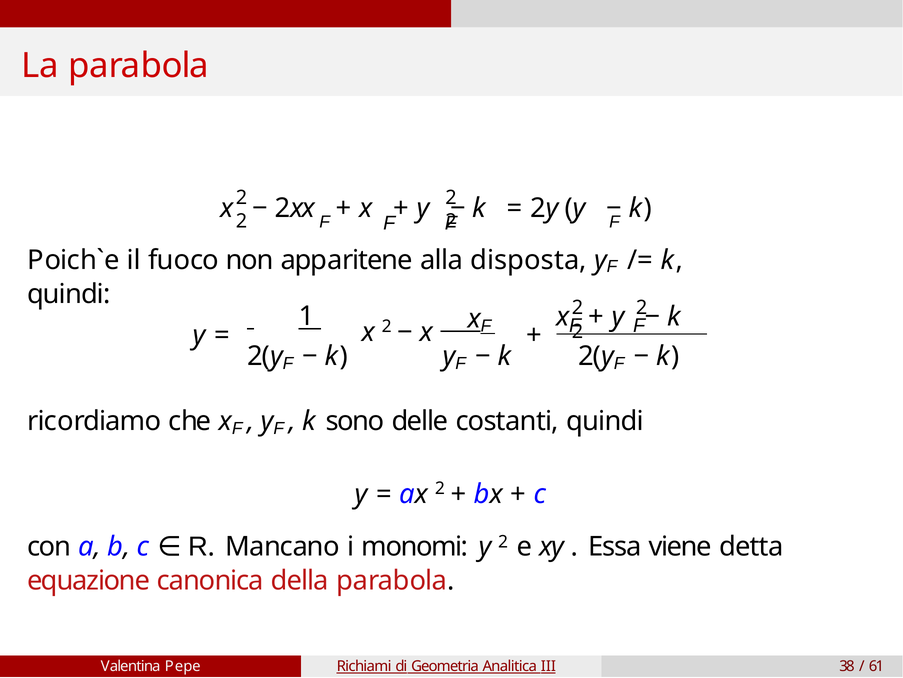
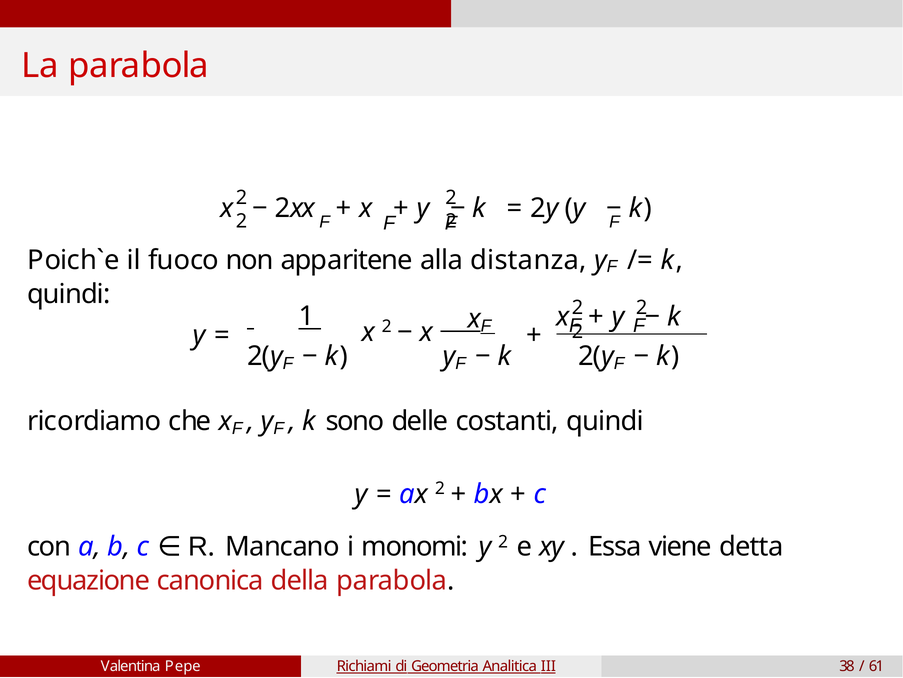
disposta: disposta -> distanza (528, 260)
